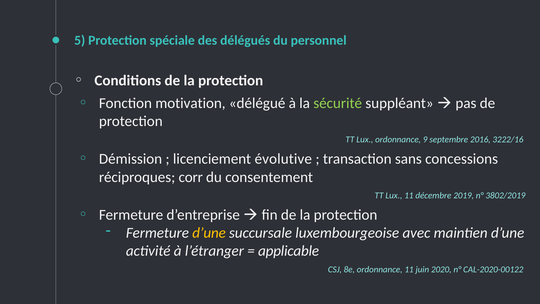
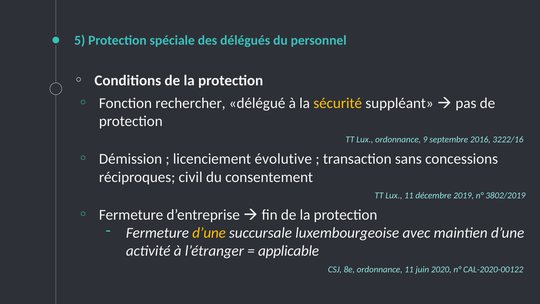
motivation: motivation -> rechercher (190, 103)
sécurité colour: light green -> yellow (338, 103)
corr: corr -> civil (191, 177)
